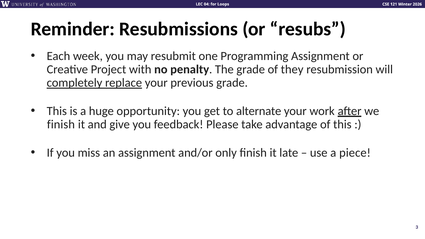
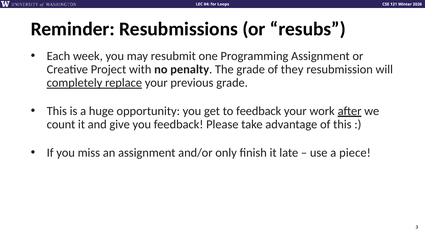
to alternate: alternate -> feedback (259, 111)
finish: finish -> count (61, 124)
